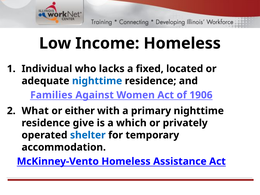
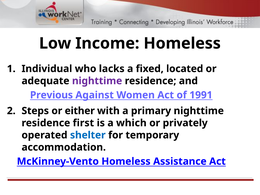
nighttime colour: blue -> purple (97, 81)
Families: Families -> Previous (51, 95)
1906: 1906 -> 1991 (201, 95)
What: What -> Steps (35, 111)
give: give -> first (83, 123)
